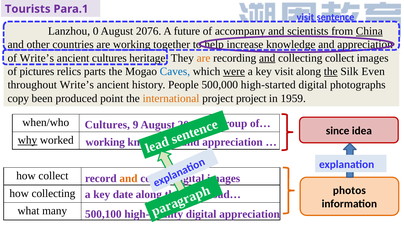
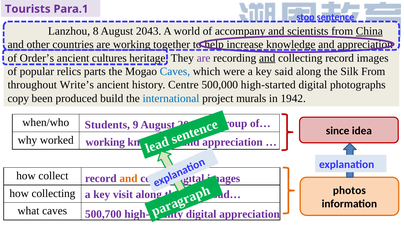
visit: visit -> stop (306, 17)
0: 0 -> 8 (96, 31)
2076: 2076 -> 2043 (149, 31)
future: future -> world (187, 31)
of Write’s: Write’s -> Order’s (37, 58)
are colour: orange -> purple (204, 58)
collecting collect: collect -> record (340, 58)
pictures: pictures -> popular (37, 72)
were underline: present -> none (234, 72)
key visit: visit -> said (284, 72)
the underline: present -> none (331, 72)
Silk Even: Even -> From (373, 72)
People: People -> Centre (183, 85)
point: point -> build (112, 98)
international colour: orange -> blue (171, 98)
project project: project -> murals (251, 98)
1959: 1959 -> 1942 (293, 98)
Cultures: Cultures -> Students (107, 125)
why underline: present -> none (27, 140)
date: date -> visit (123, 195)
what many: many -> caves (55, 211)
500,100: 500,100 -> 500,700 (103, 214)
